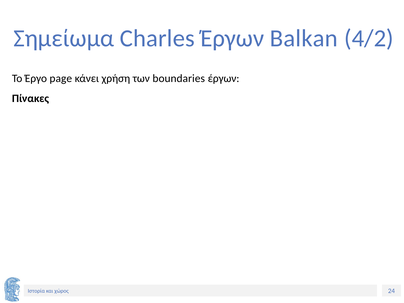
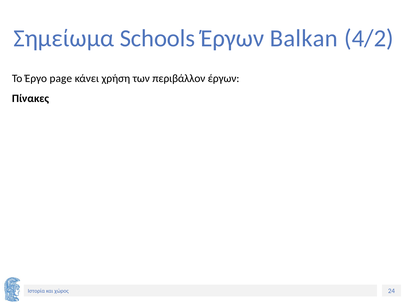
Charles: Charles -> Schools (157, 38)
boundaries: boundaries -> περιβάλλον (179, 78)
